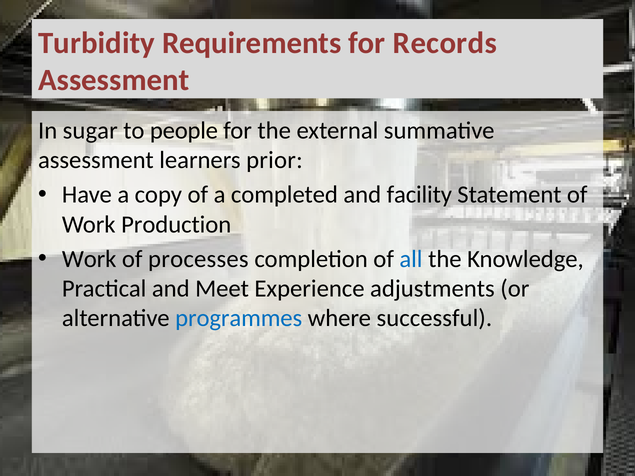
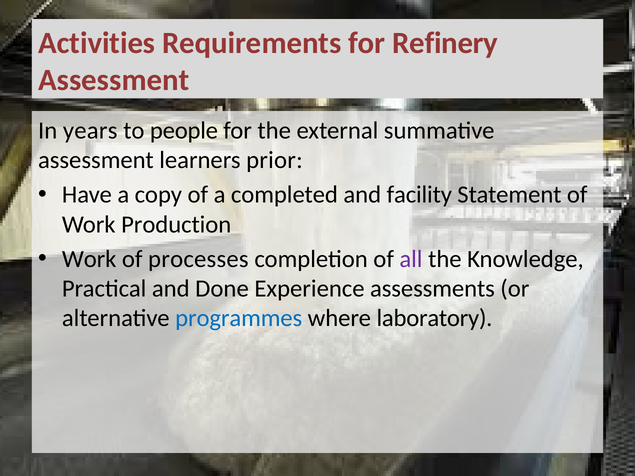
Turbidity: Turbidity -> Activities (97, 43)
Records: Records -> Refinery (445, 43)
sugar: sugar -> years (90, 131)
all colour: blue -> purple (411, 259)
Meet: Meet -> Done (222, 289)
adjustments: adjustments -> assessments (432, 289)
successful: successful -> laboratory (435, 318)
